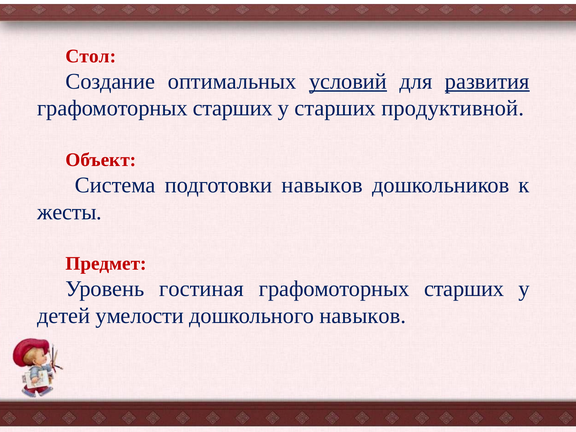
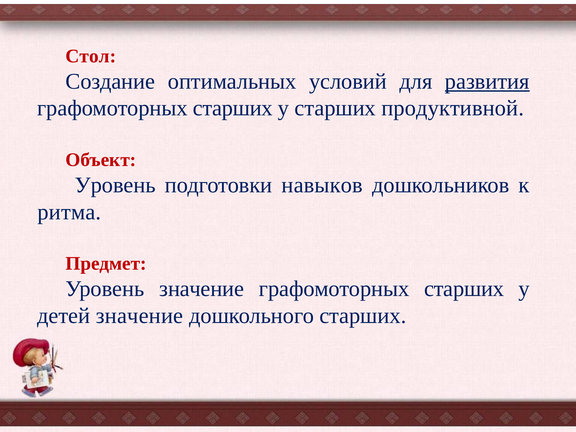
условий underline: present -> none (348, 81)
Система: Система -> Уровень (115, 185)
жесты: жесты -> ритма (69, 212)
Уровень гостиная: гостиная -> значение (202, 289)
детей умелости: умелости -> значение (140, 316)
дошкольного навыков: навыков -> старших (363, 316)
